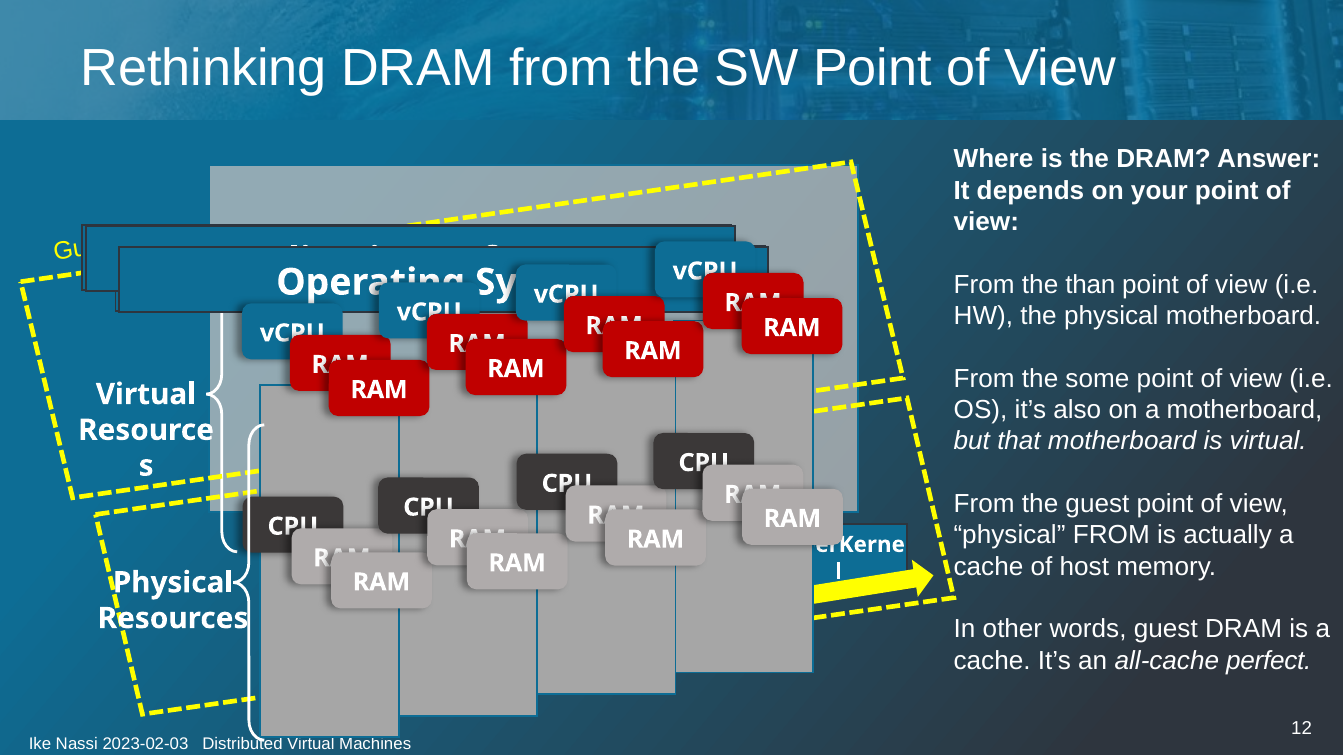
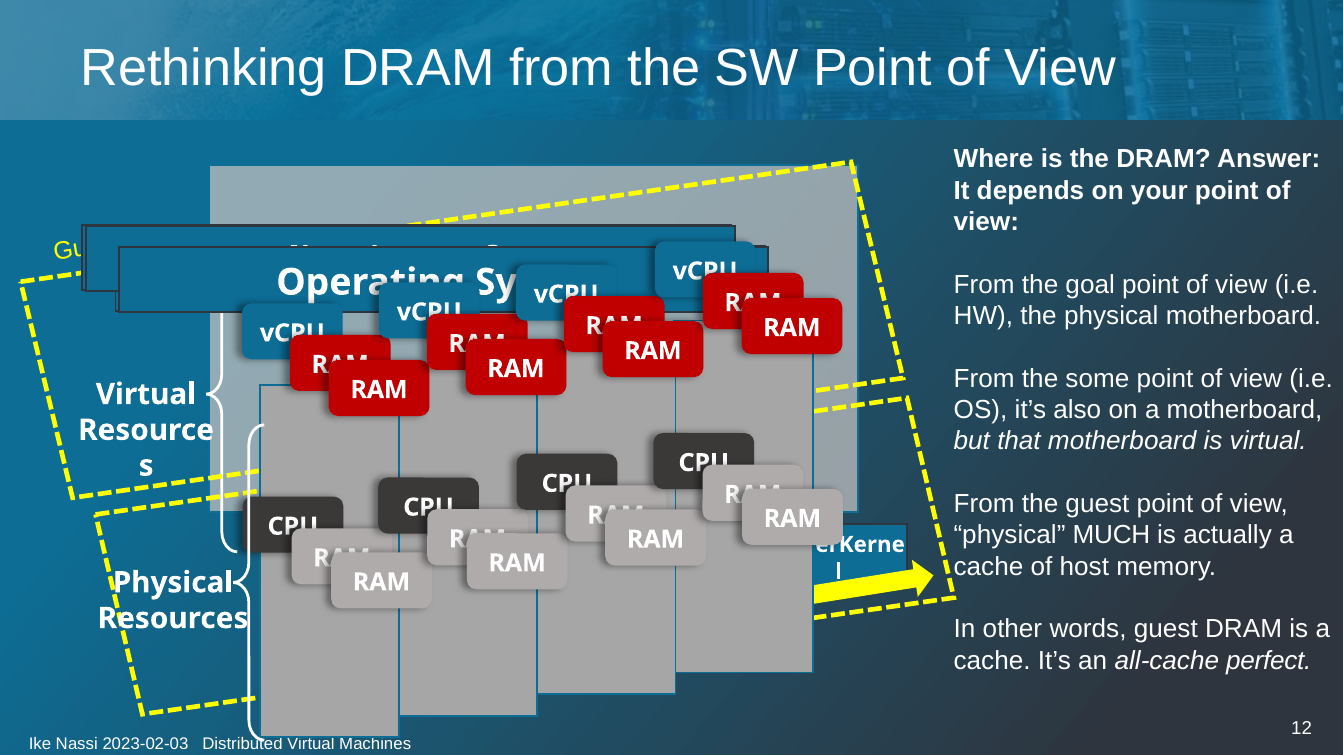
than: than -> goal (1090, 285)
physical FROM: FROM -> MUCH (1111, 536)
